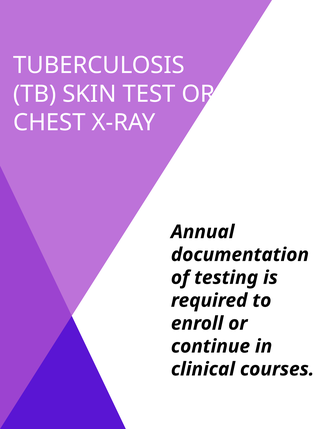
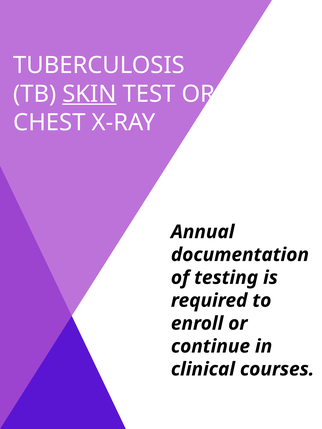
SKIN underline: none -> present (89, 94)
